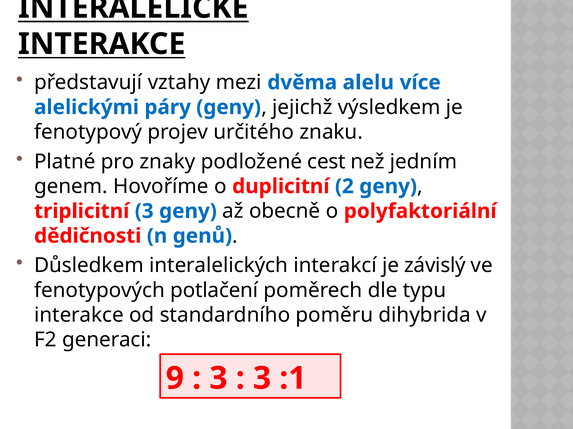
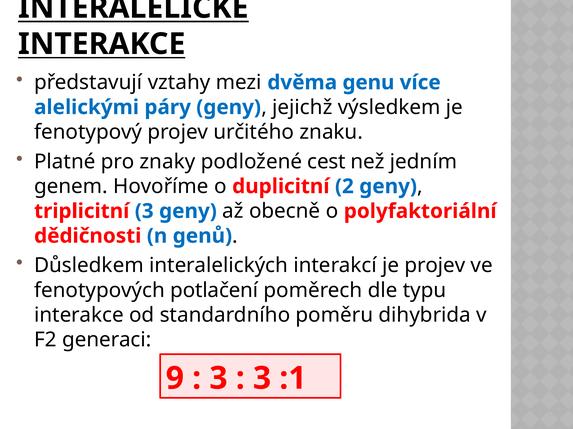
alelu: alelu -> genu (368, 83)
je závislý: závislý -> projev (435, 266)
